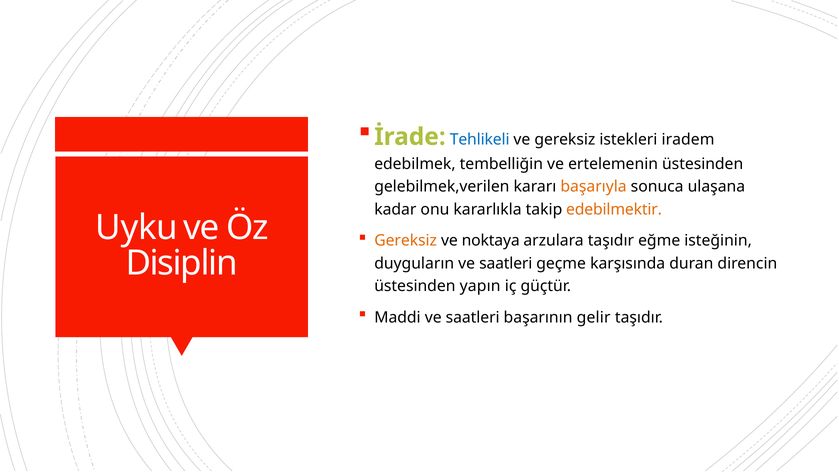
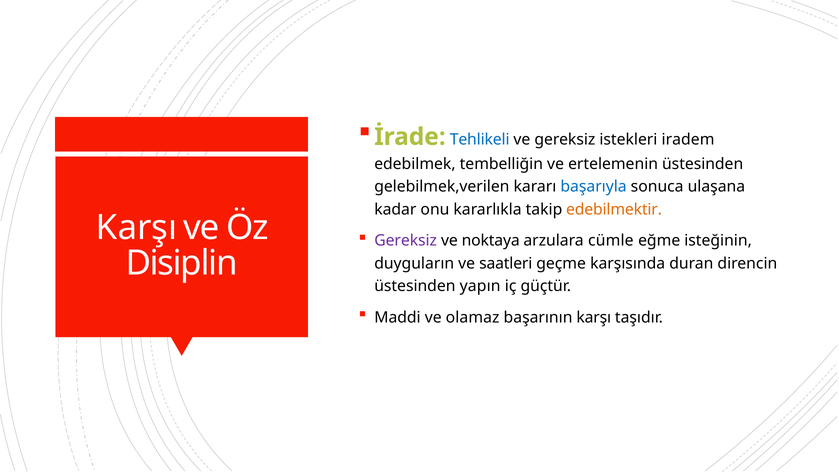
başarıyla colour: orange -> blue (594, 187)
Uyku: Uyku -> Karşı (137, 228)
Gereksiz colour: orange -> purple (406, 241)
arzulara taşıdır: taşıdır -> cümle (611, 241)
Maddi ve saatleri: saatleri -> olamaz (473, 317)
başarının gelir: gelir -> karşı (594, 317)
